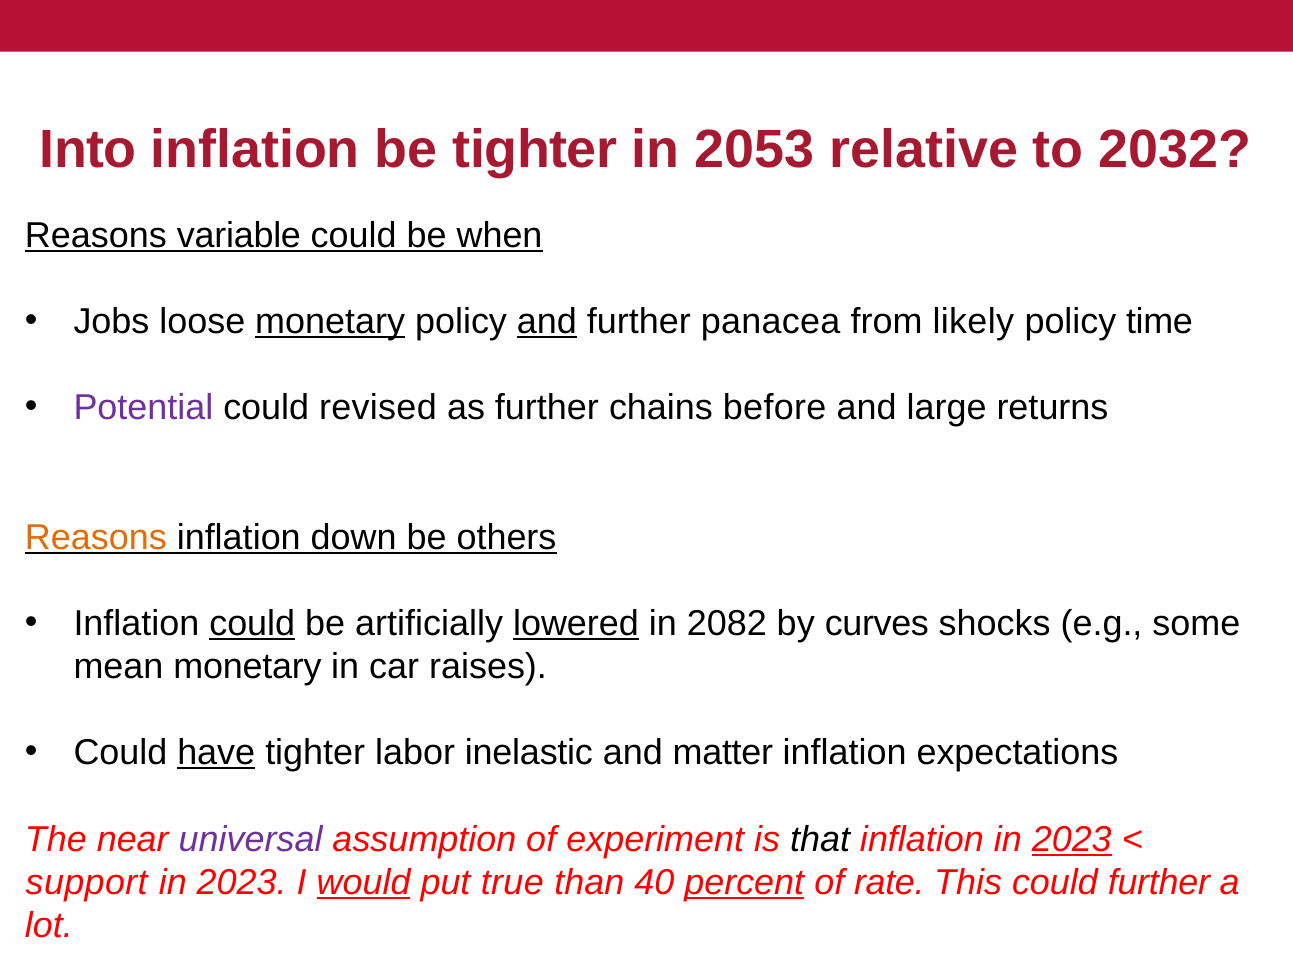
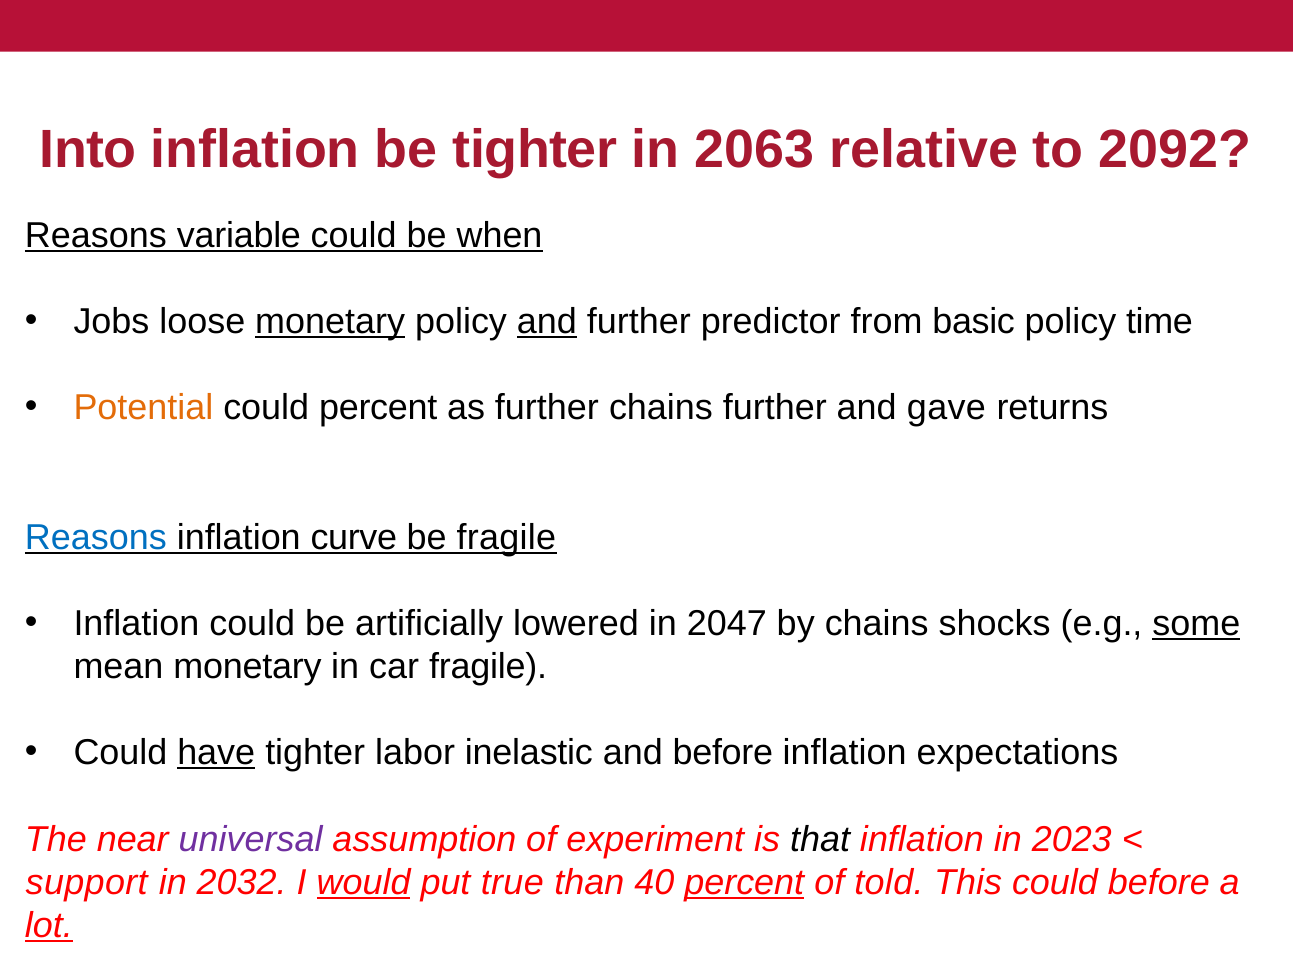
2053: 2053 -> 2063 (755, 149)
2032: 2032 -> 2092 (1175, 149)
panacea: panacea -> predictor (771, 322)
likely: likely -> basic (974, 322)
Potential colour: purple -> orange (143, 408)
could revised: revised -> percent (378, 408)
chains before: before -> further (775, 408)
large: large -> gave (946, 408)
Reasons colour: orange -> blue (96, 537)
down: down -> curve (354, 537)
be others: others -> fragile (506, 537)
could underline: present -> none (252, 623)
lowered underline: present -> none (576, 623)
2082: 2082 -> 2047 (727, 623)
by curves: curves -> chains (877, 623)
some underline: none -> present (1196, 623)
car raises: raises -> fragile (488, 666)
and matter: matter -> before (723, 753)
2023 underline: present -> none (1072, 839)
2023: 2023 -> 2032 (242, 882)
rate: rate -> told (889, 882)
could further: further -> before (1159, 882)
lot underline: none -> present (49, 925)
